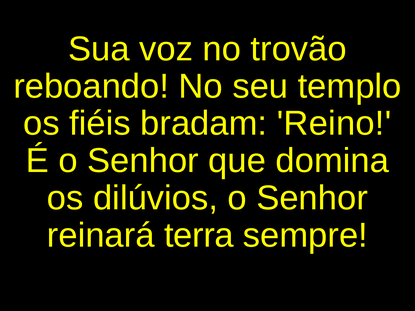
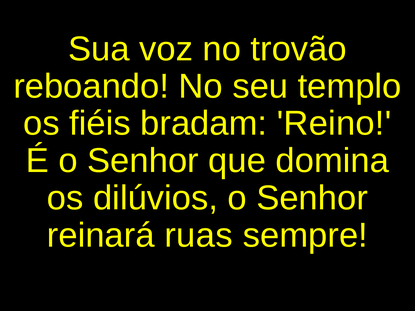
terra: terra -> ruas (199, 236)
